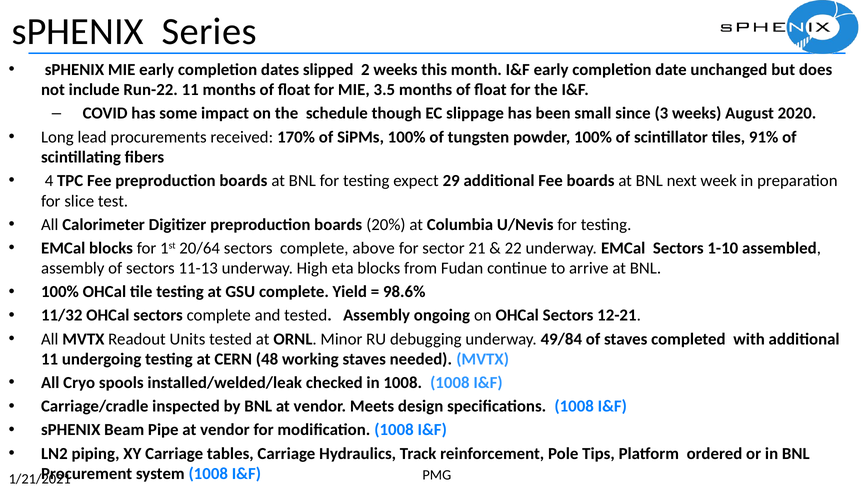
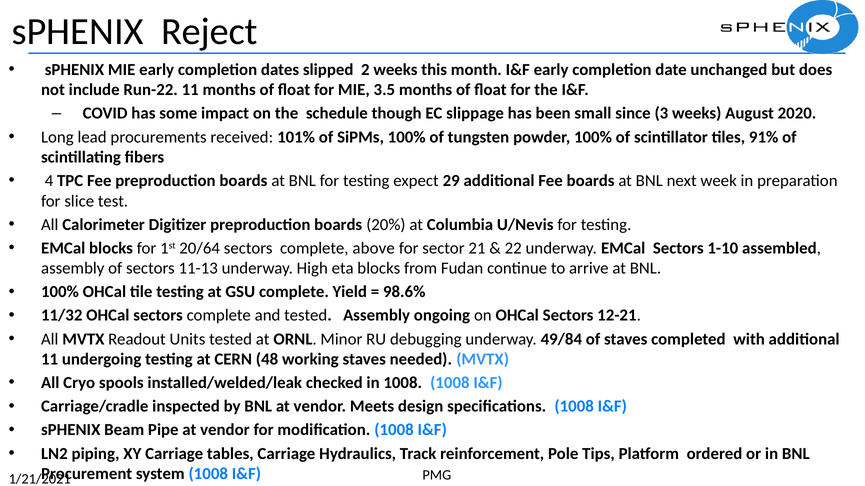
Series: Series -> Reject (209, 32)
170%: 170% -> 101% (296, 137)
